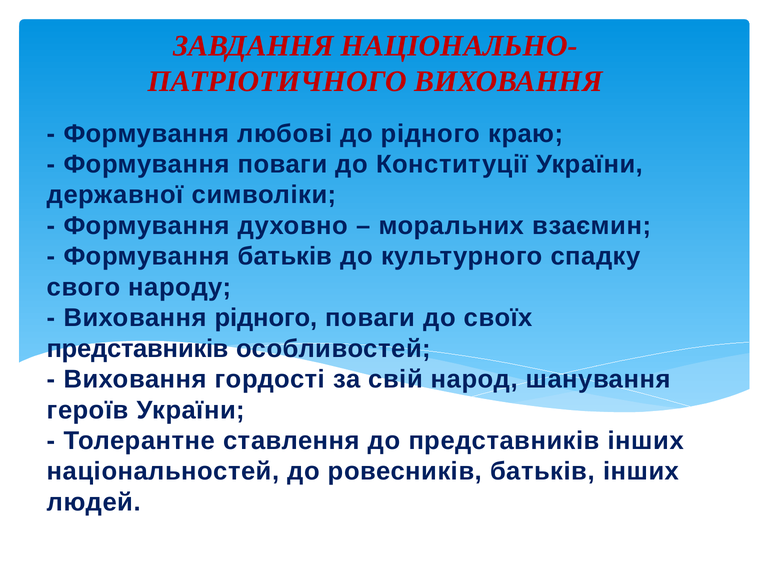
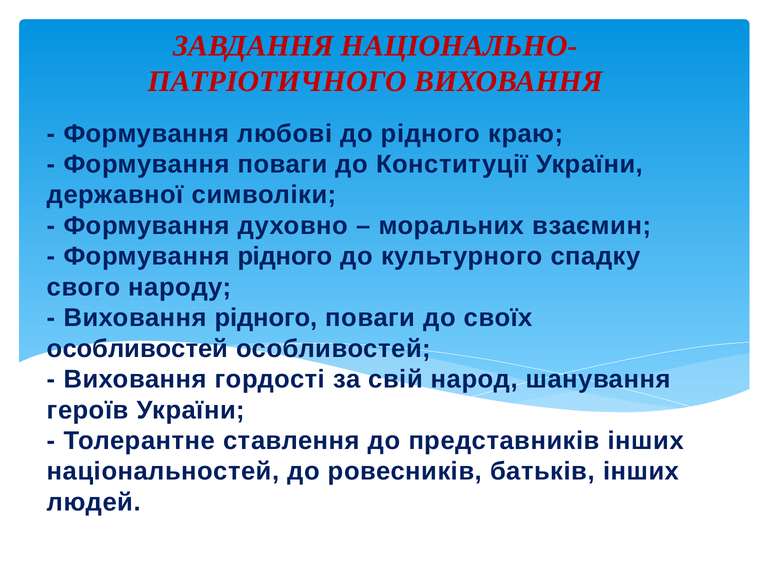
Формування батьків: батьків -> рідного (285, 256)
представників: представників -> особливостей (137, 349)
